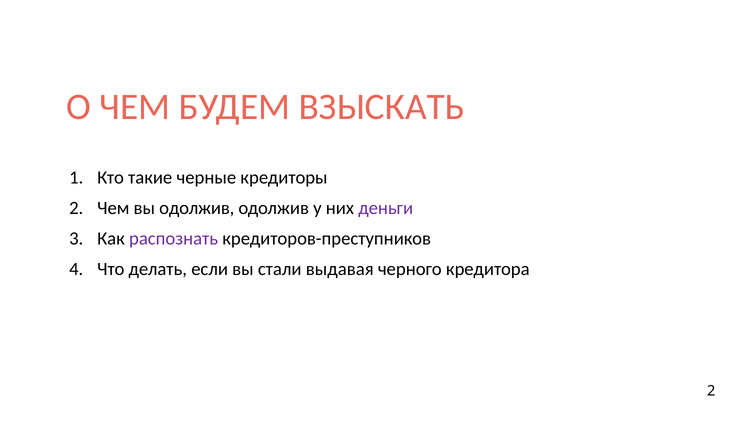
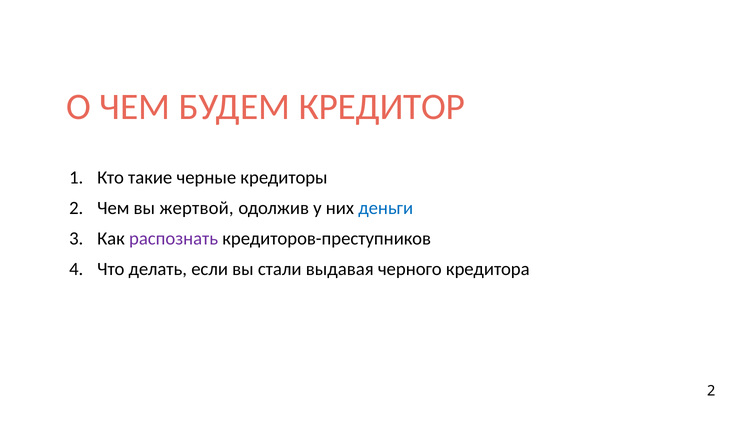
ВЗЫСКАТЬ: ВЗЫСКАТЬ -> КРЕДИТОР (382, 107)
вы одолжив: одолжив -> жертвой (197, 208)
деньги colour: purple -> blue (386, 208)
